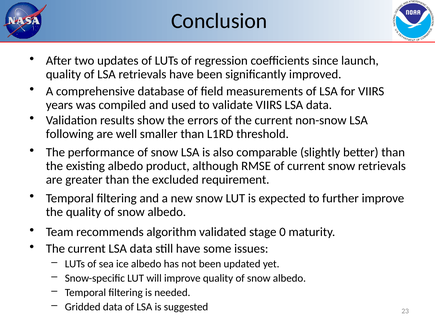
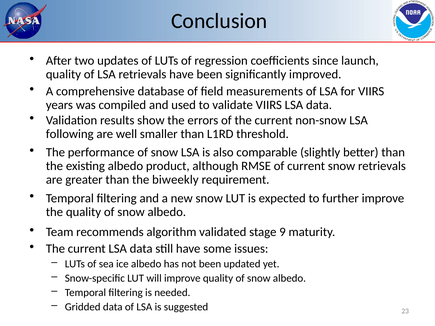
excluded: excluded -> biweekly (175, 180)
0: 0 -> 9 (283, 232)
